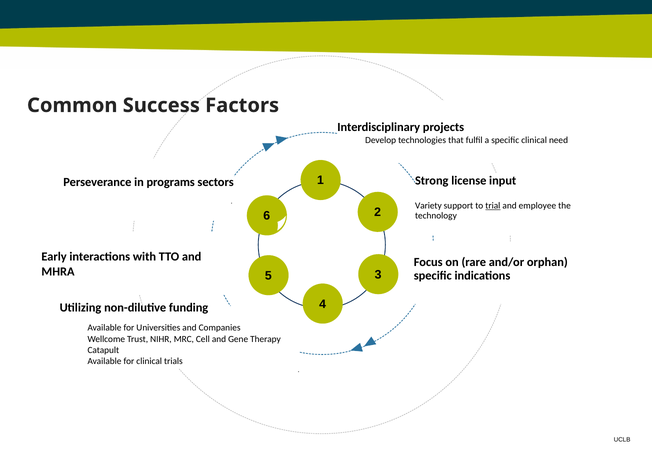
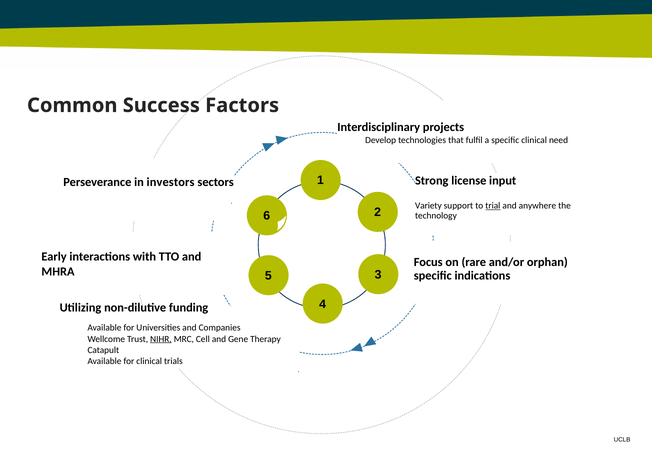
programs: programs -> investors (171, 182)
employee: employee -> anywhere (537, 206)
NIHR underline: none -> present (161, 339)
